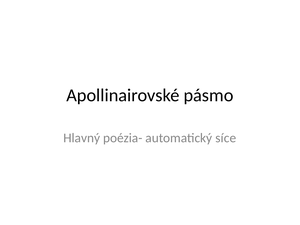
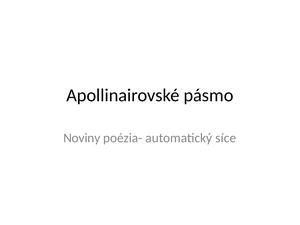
Hlavný: Hlavný -> Noviny (82, 138)
